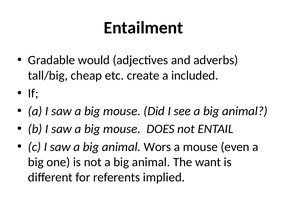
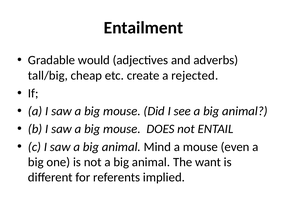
included: included -> rejected (195, 76)
Wors: Wors -> Mind (157, 147)
